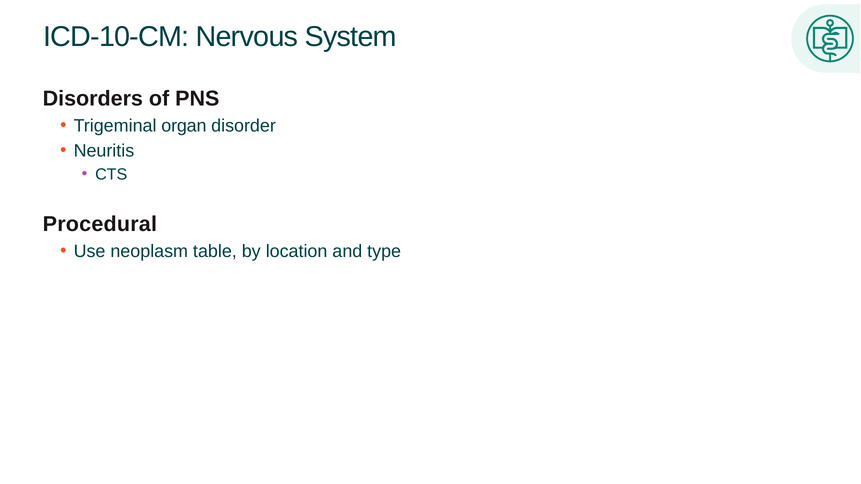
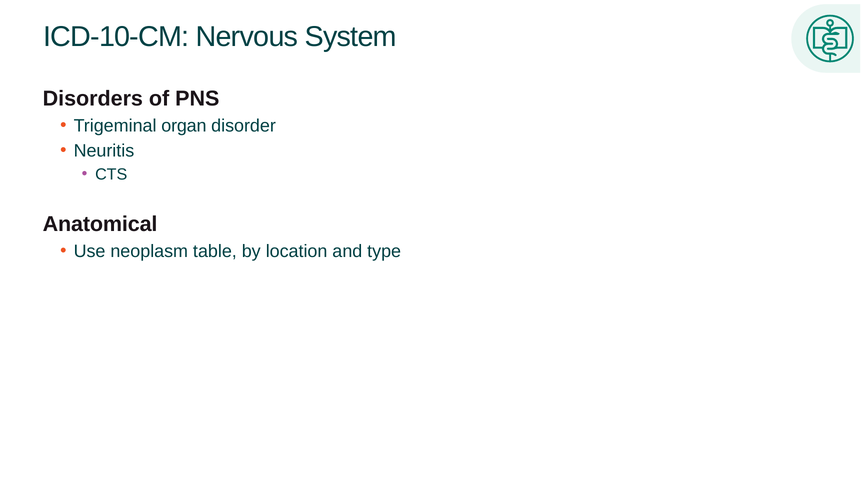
Procedural: Procedural -> Anatomical (100, 224)
